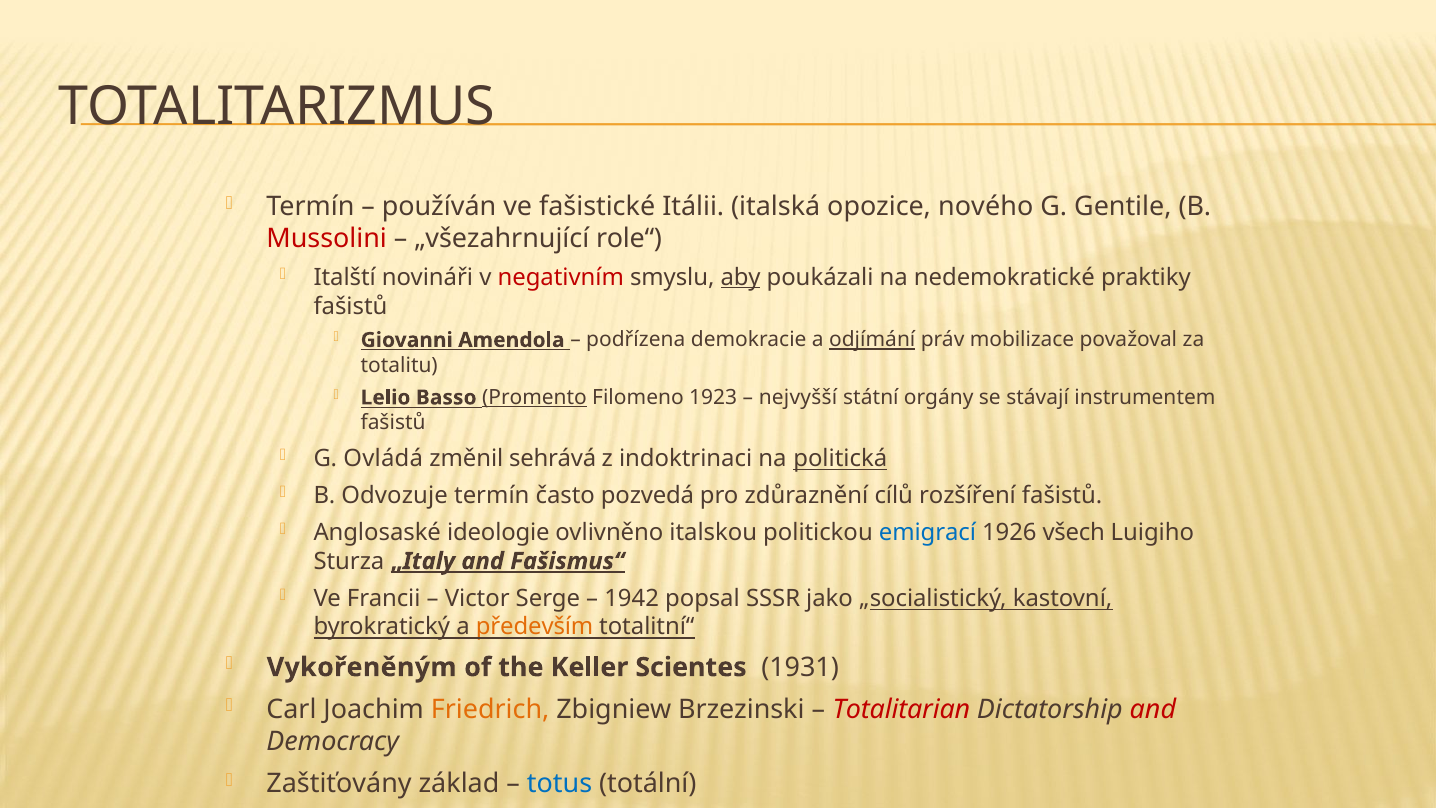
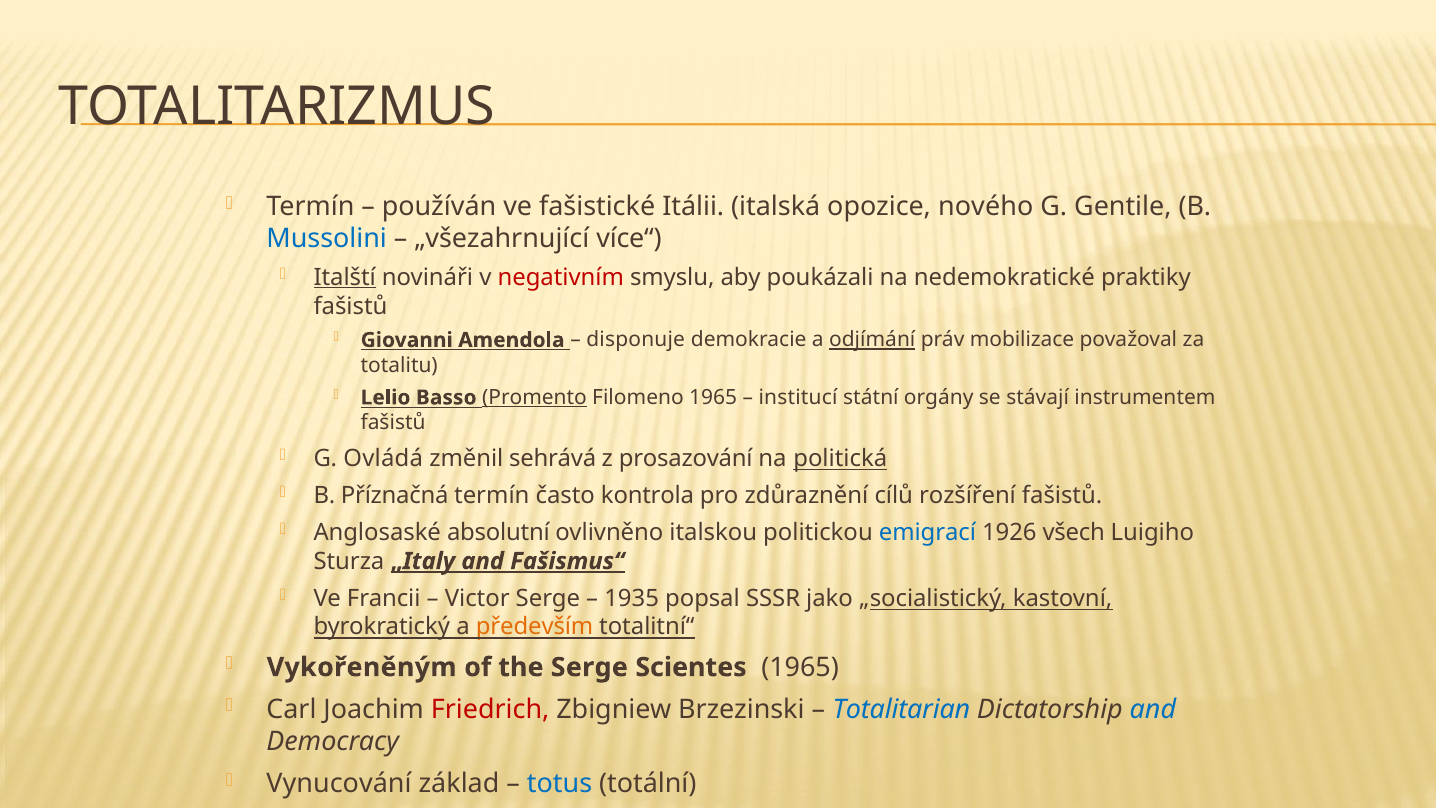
Mussolini colour: red -> blue (327, 239)
role“: role“ -> více“ (629, 239)
Italští underline: none -> present (345, 277)
aby underline: present -> none (741, 277)
podřízena: podřízena -> disponuje (636, 340)
Filomeno 1923: 1923 -> 1965 (713, 397)
nejvyšší: nejvyšší -> institucí (798, 397)
indoktrinaci: indoktrinaci -> prosazování (686, 458)
Odvozuje: Odvozuje -> Příznačná (395, 495)
pozvedá: pozvedá -> kontrola (647, 495)
ideologie: ideologie -> absolutní (498, 532)
1942: 1942 -> 1935 (632, 598)
the Keller: Keller -> Serge (589, 667)
Scientes 1931: 1931 -> 1965 (800, 667)
Friedrich colour: orange -> red (490, 709)
Totalitarian colour: red -> blue (901, 709)
and colour: red -> blue (1153, 709)
Zaštiťovány: Zaštiťovány -> Vynucování (339, 783)
